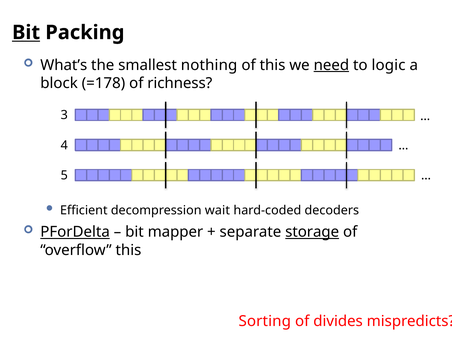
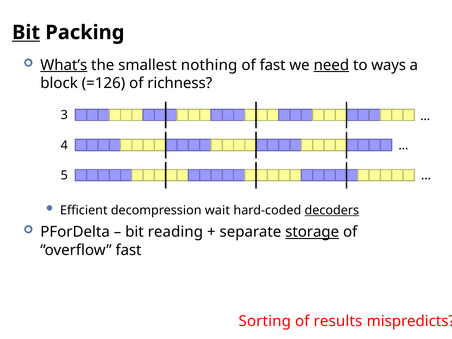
What’s underline: none -> present (64, 65)
of this: this -> fast (273, 65)
logic: logic -> ways (389, 65)
=178: =178 -> =126 (103, 83)
decoders underline: none -> present (332, 210)
PForDelta underline: present -> none (75, 232)
mapper: mapper -> reading (175, 232)
overflow this: this -> fast (129, 250)
divides: divides -> results (338, 321)
